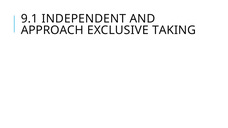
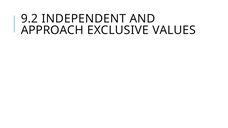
9.1: 9.1 -> 9.2 (29, 19)
TAKING: TAKING -> VALUES (174, 30)
